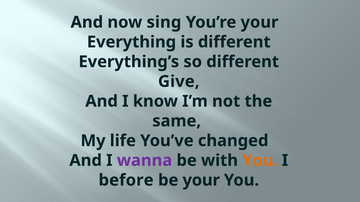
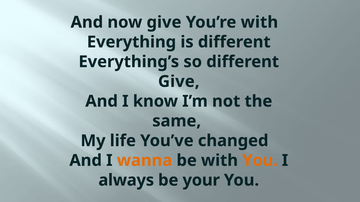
now sing: sing -> give (164, 22)
You’re your: your -> with (259, 22)
wanna colour: purple -> orange (145, 161)
before: before -> always (126, 181)
